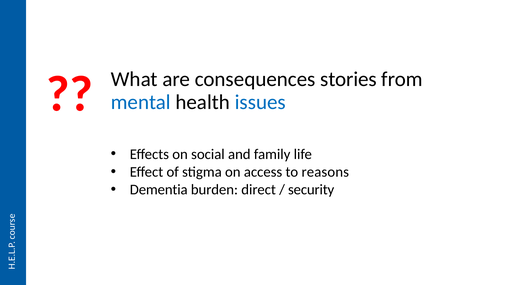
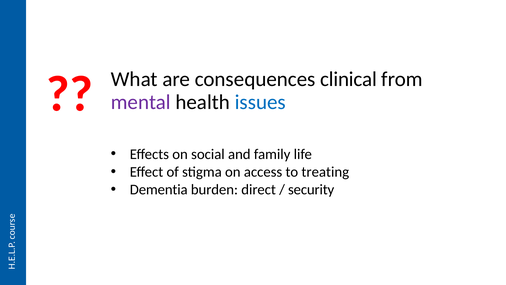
stories: stories -> clinical (349, 79)
mental colour: blue -> purple (141, 102)
reasons: reasons -> treating (325, 172)
